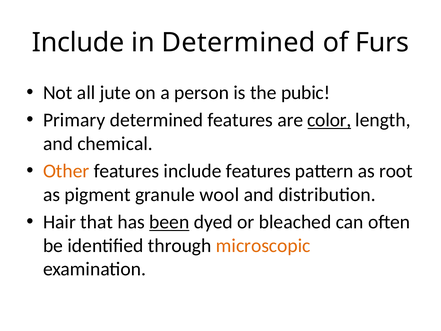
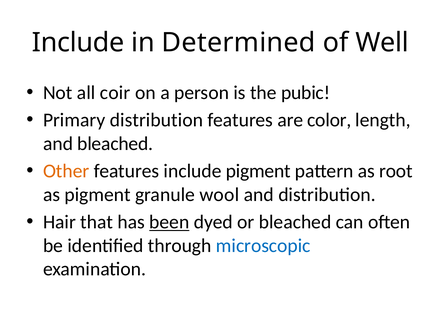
Furs: Furs -> Well (382, 43)
jute: jute -> coir (115, 93)
Primary determined: determined -> distribution (156, 120)
color underline: present -> none (329, 120)
and chemical: chemical -> bleached (115, 143)
include features: features -> pigment (258, 171)
microscopic colour: orange -> blue (263, 245)
